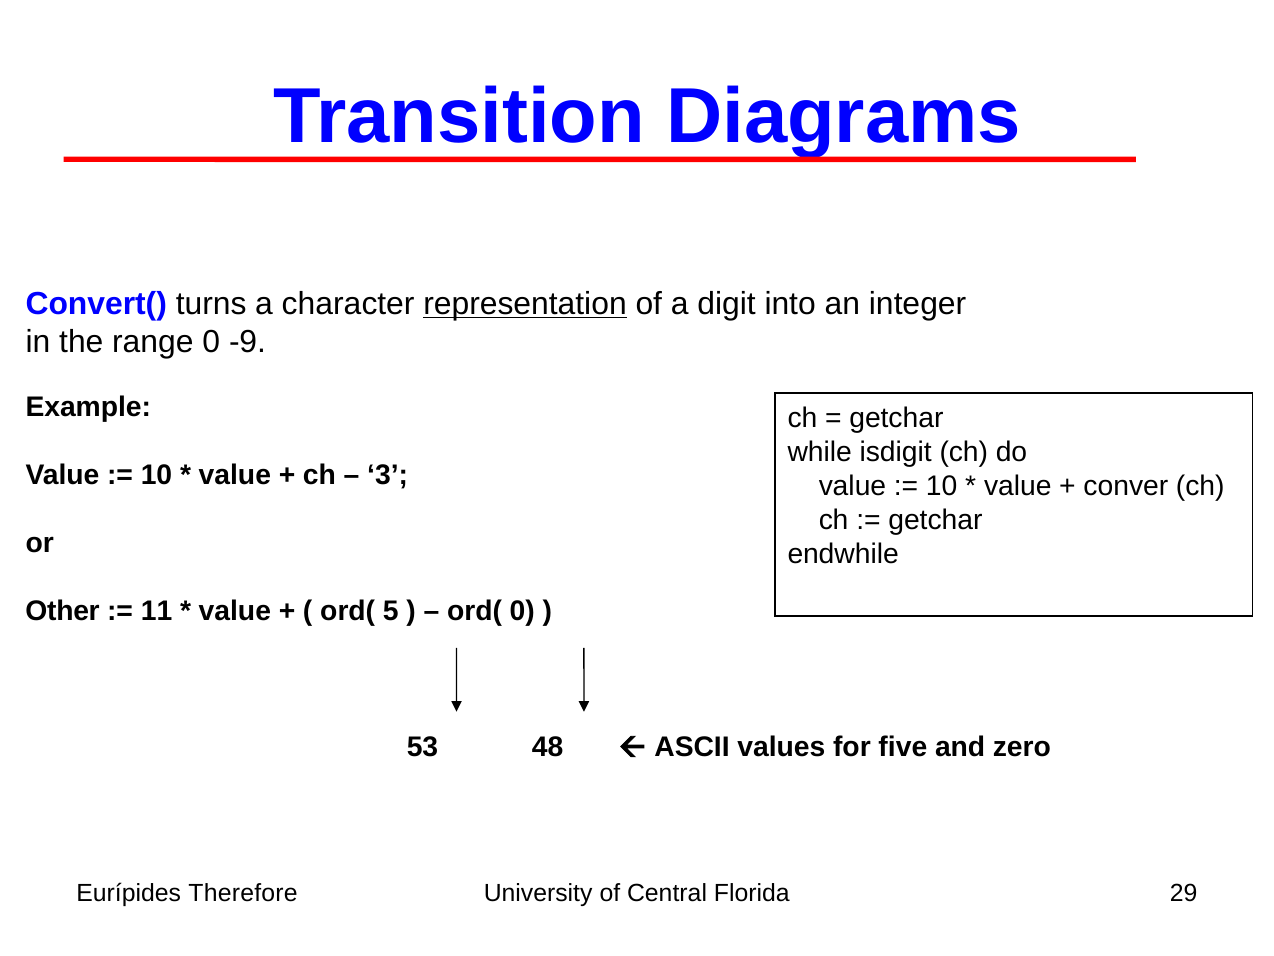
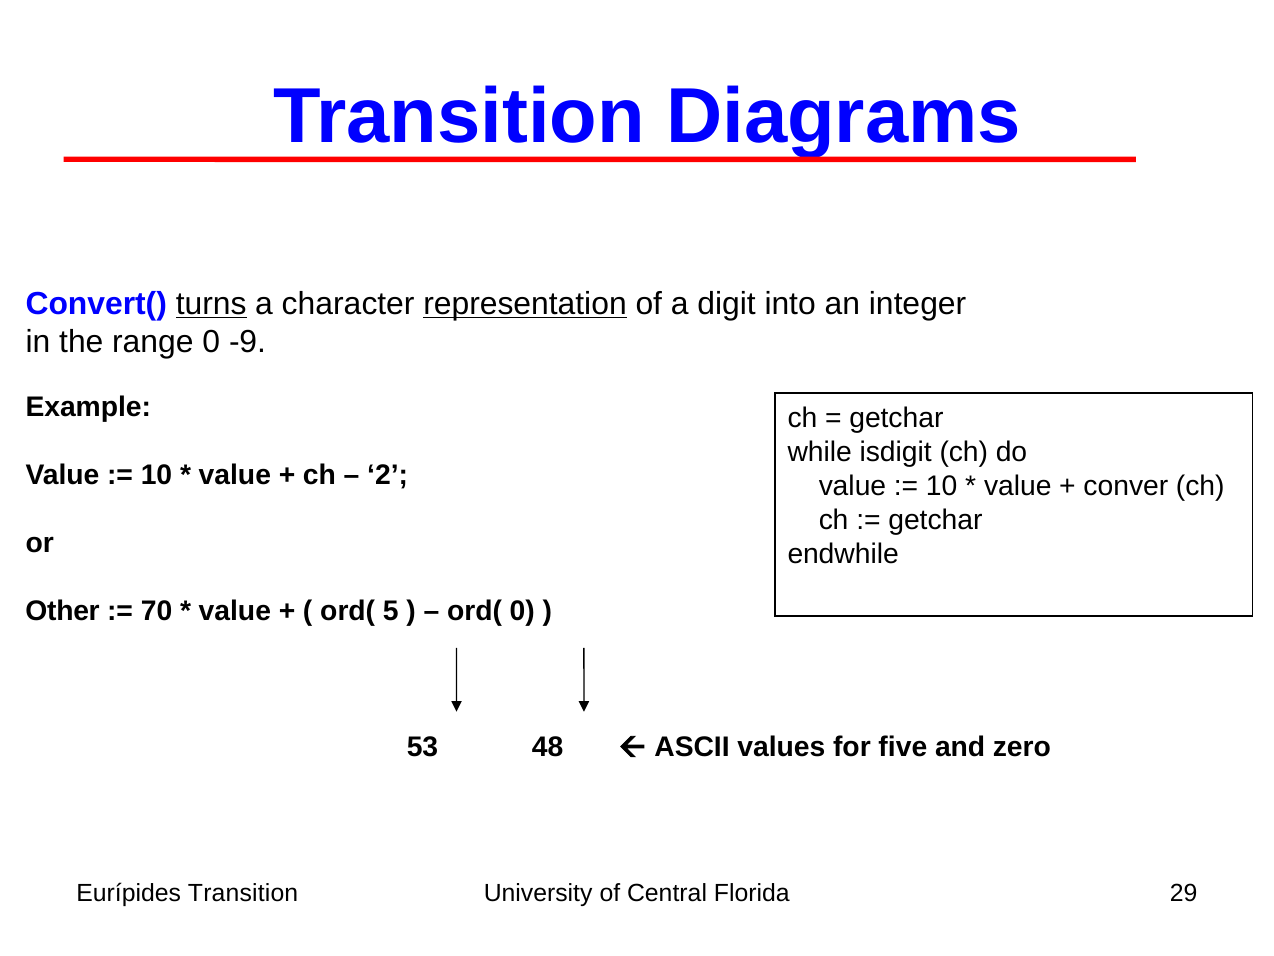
turns underline: none -> present (211, 304)
3: 3 -> 2 (388, 475)
11: 11 -> 70 (157, 611)
Eurípides Therefore: Therefore -> Transition (243, 893)
